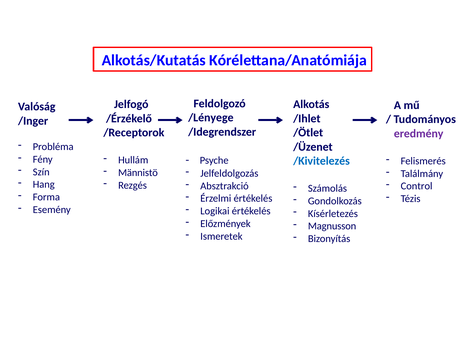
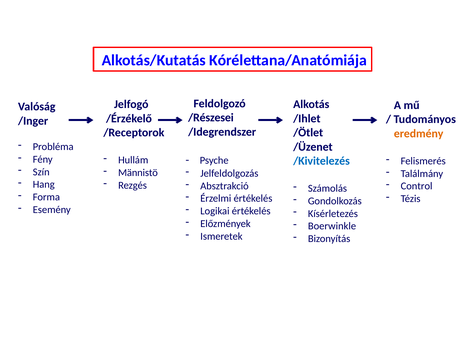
/Lényege: /Lényege -> /Részesei (211, 118)
eredmény colour: purple -> orange (419, 134)
Magnusson: Magnusson -> Boerwinkle (332, 226)
